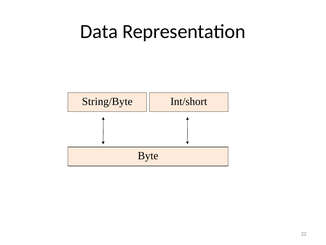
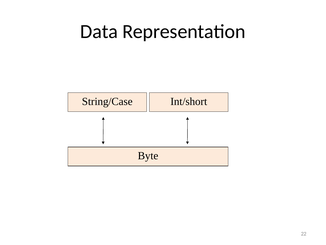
String/Byte: String/Byte -> String/Case (107, 101)
